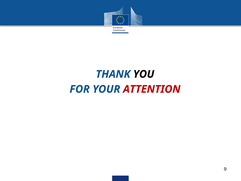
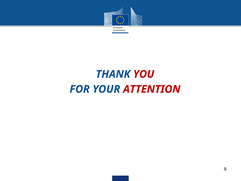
YOU colour: black -> red (144, 74)
